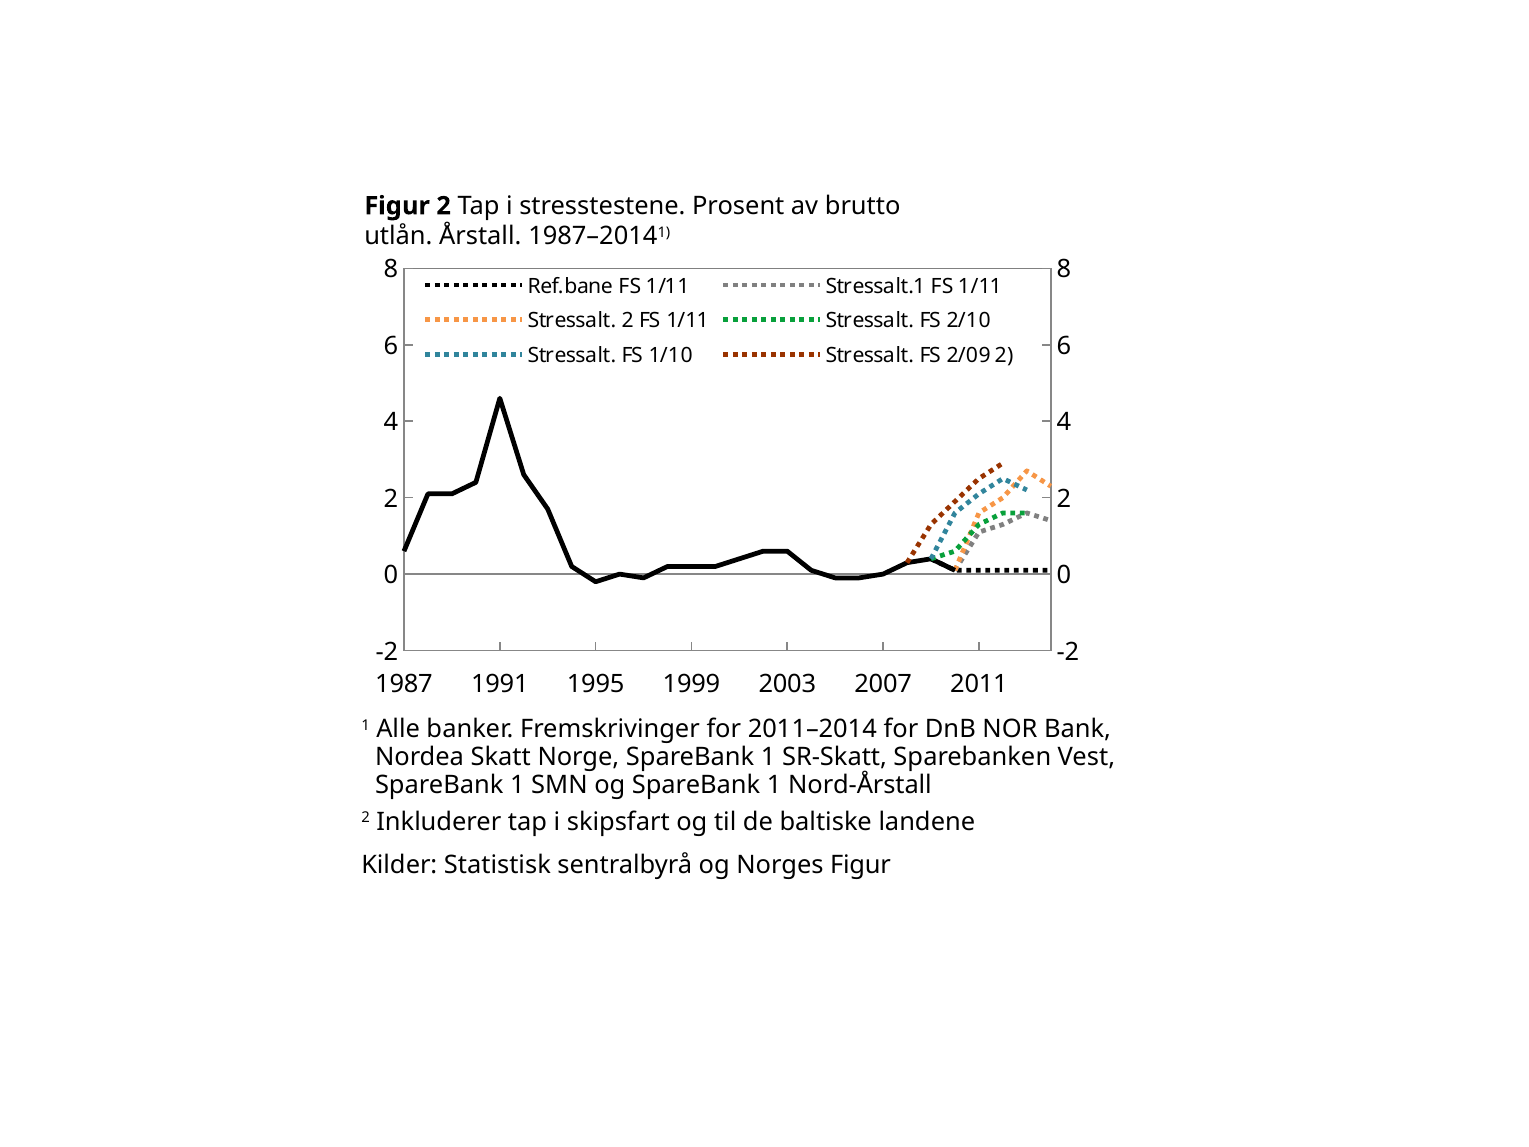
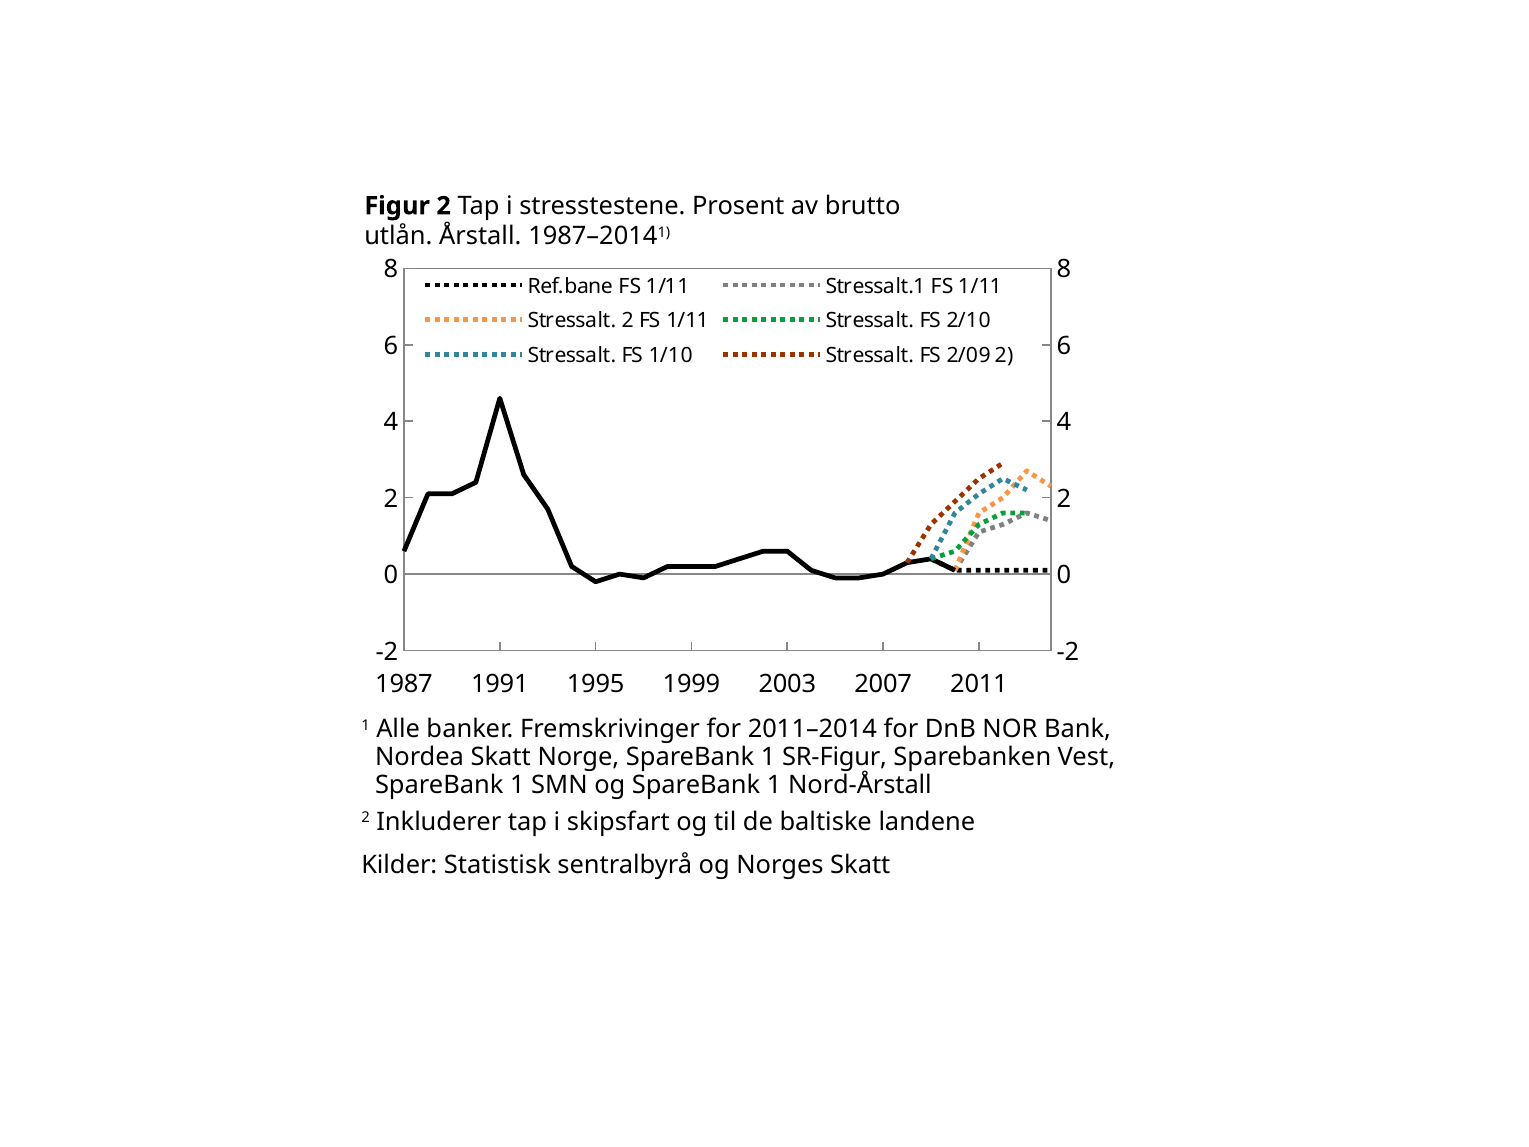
SR-Skatt: SR-Skatt -> SR-Figur (835, 757)
Norges Figur: Figur -> Skatt (860, 865)
